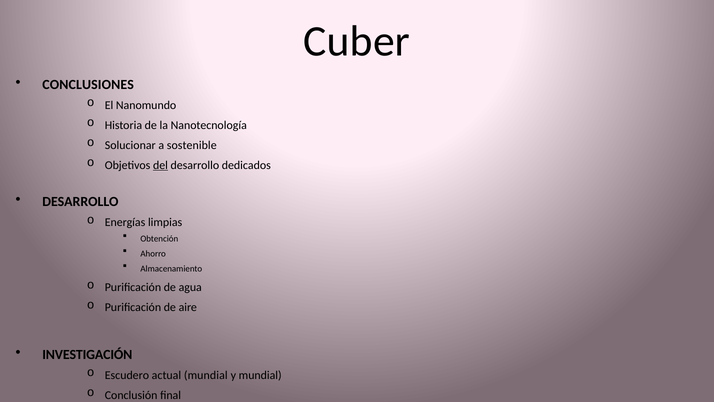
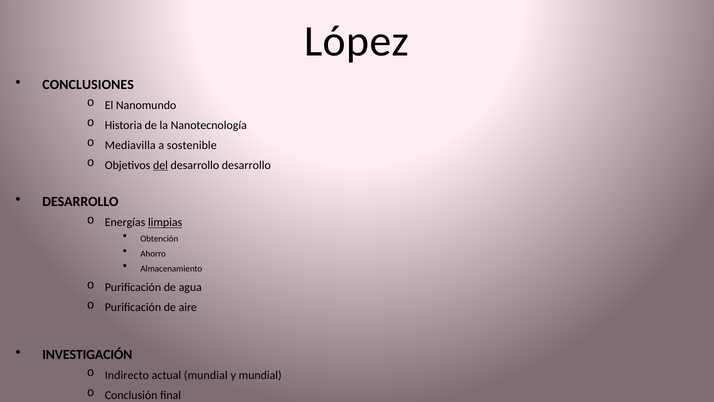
Cuber: Cuber -> López (357, 41)
Solucionar: Solucionar -> Mediavilla (130, 145)
desarrollo dedicados: dedicados -> desarrollo (246, 165)
limpias underline: none -> present (165, 222)
Escudero: Escudero -> Indirecto (127, 375)
